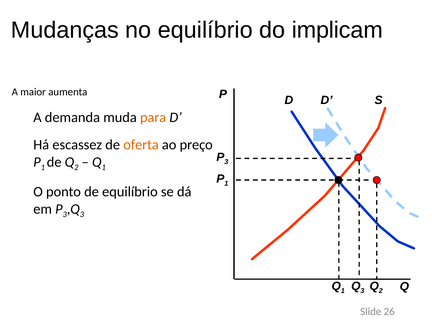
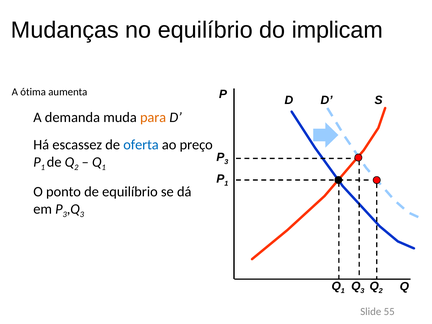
maior: maior -> ótima (33, 92)
oferta colour: orange -> blue (141, 145)
26: 26 -> 55 (389, 312)
